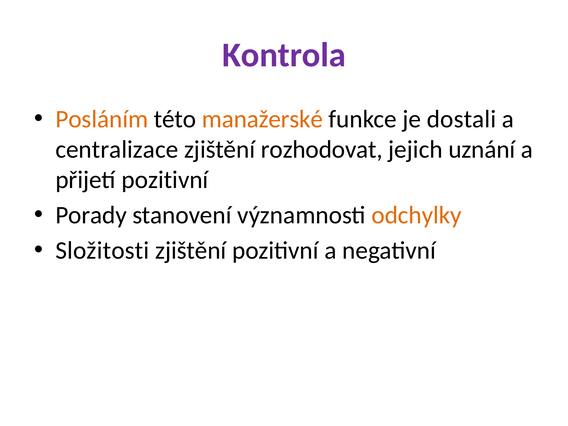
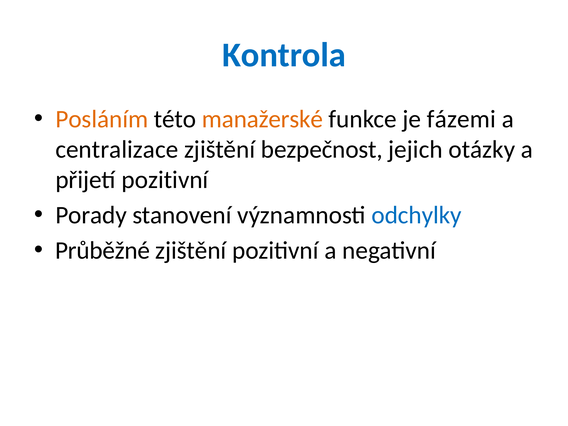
Kontrola colour: purple -> blue (284, 55)
dostali: dostali -> fázemi (462, 119)
rozhodovat: rozhodovat -> bezpečnost (322, 149)
uznání: uznání -> otázky (482, 149)
odchylky colour: orange -> blue (417, 215)
Složitosti: Složitosti -> Průběžné (103, 250)
